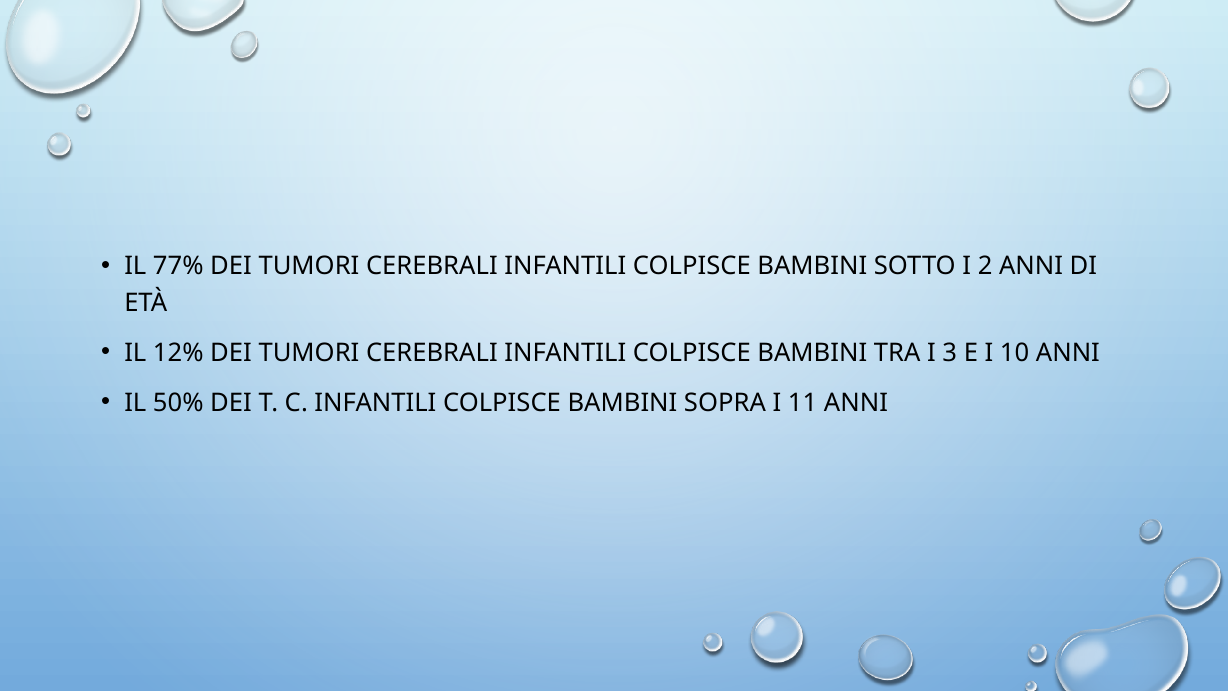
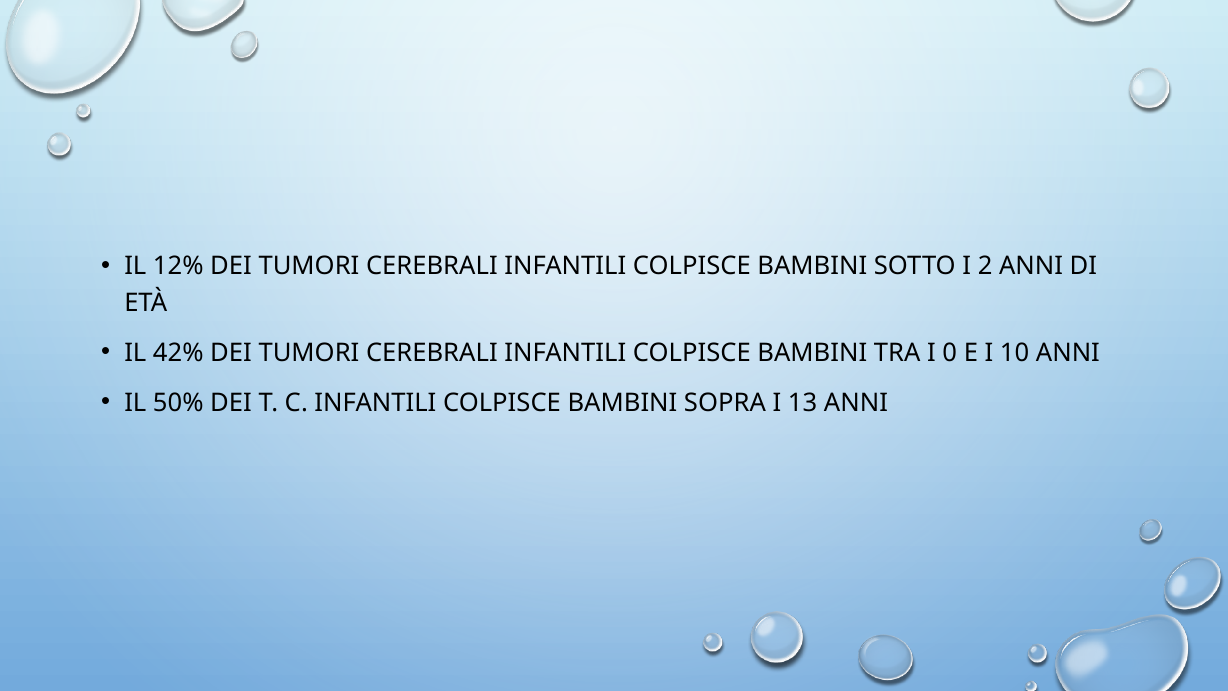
77%: 77% -> 12% (178, 266)
12%: 12% -> 42% (178, 353)
3: 3 -> 0 (950, 353)
11: 11 -> 13 (803, 402)
